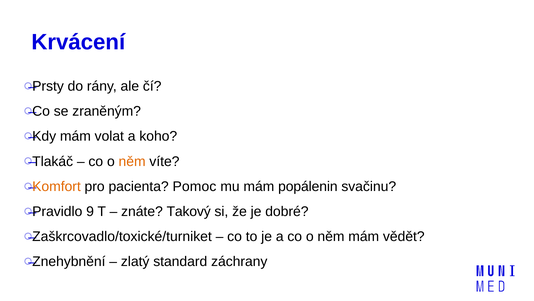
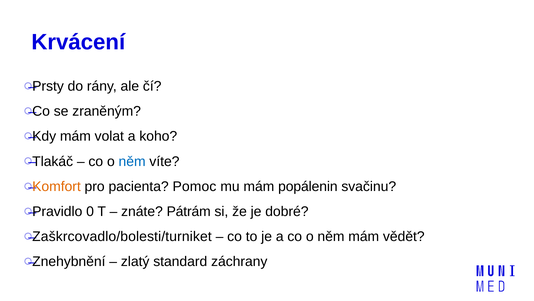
něm colour: orange -> blue (132, 161)
9: 9 -> 0 (90, 211)
Takový: Takový -> Pátrám (189, 211)
Zaškrcovadlo/toxické/turniket: Zaškrcovadlo/toxické/turniket -> Zaškrcovadlo/bolesti/turniket (122, 236)
